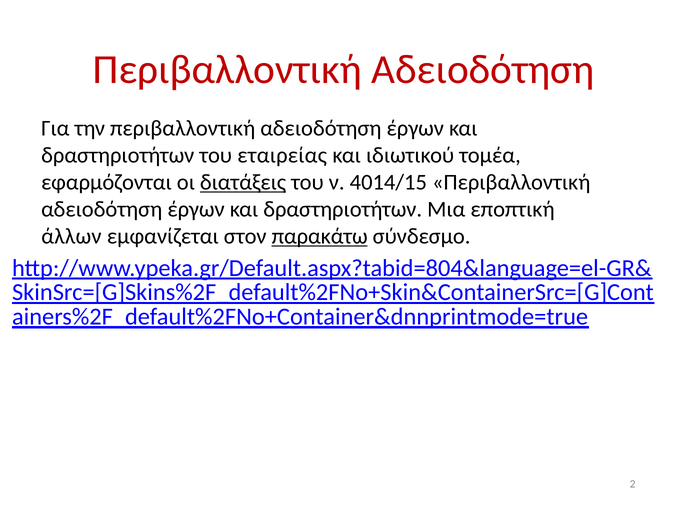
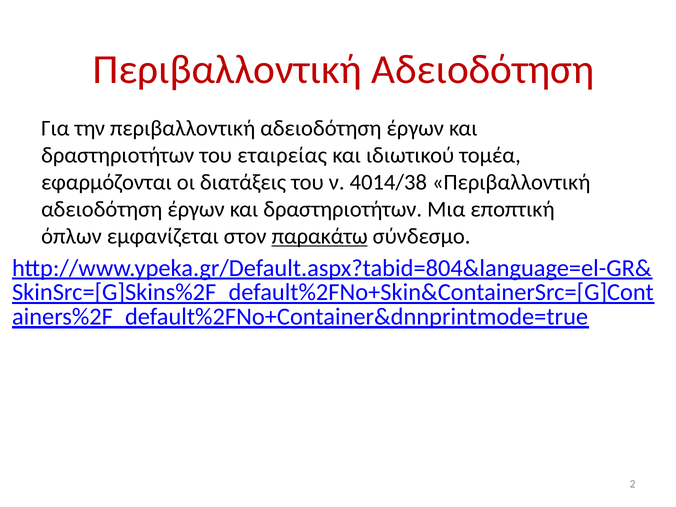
διατάξεις underline: present -> none (243, 182)
4014/15: 4014/15 -> 4014/38 (388, 182)
άλλων: άλλων -> όπλων (72, 236)
